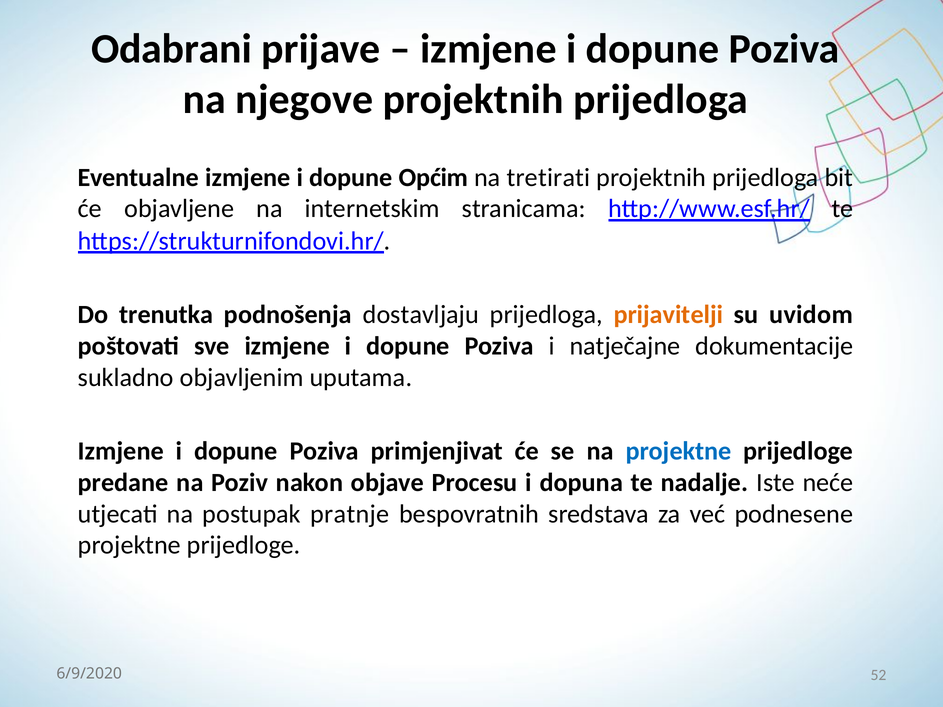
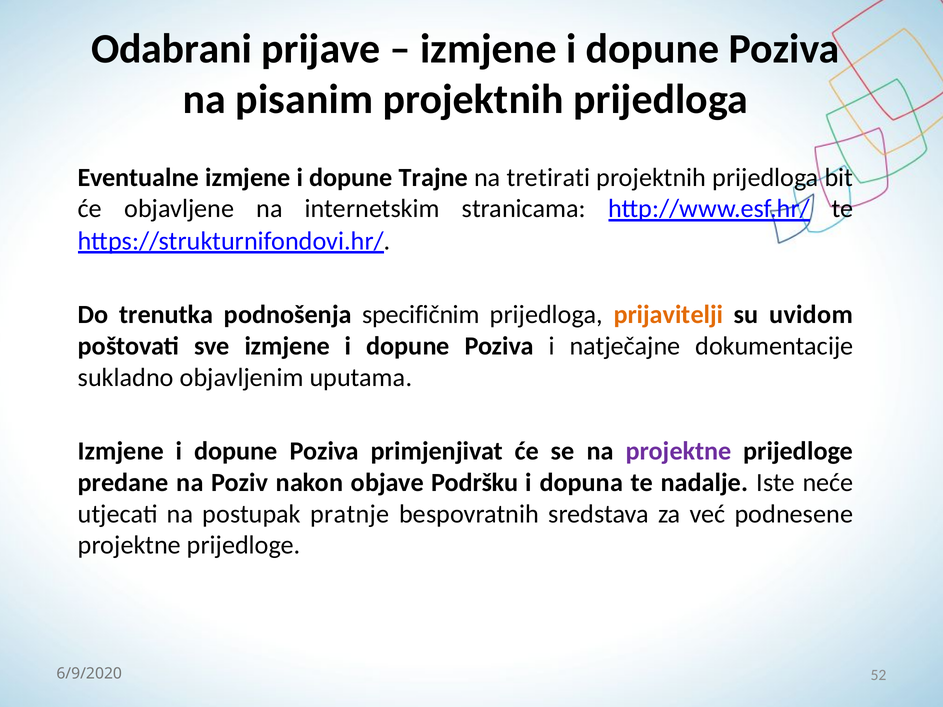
njegove: njegove -> pisanim (304, 99)
Općim: Općim -> Trajne (433, 177)
dostavljaju: dostavljaju -> specifičnim (421, 315)
projektne colour: blue -> purple (678, 451)
Procesu: Procesu -> Podršku (475, 483)
